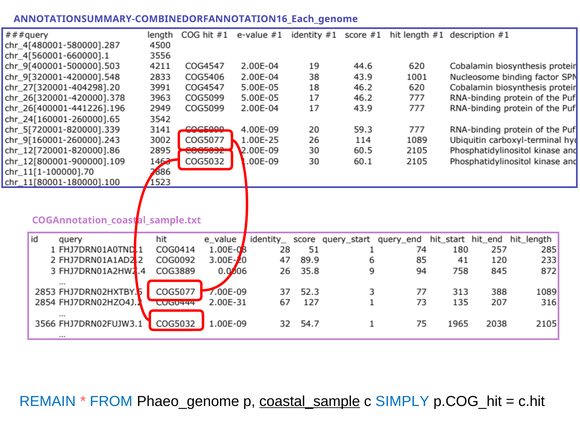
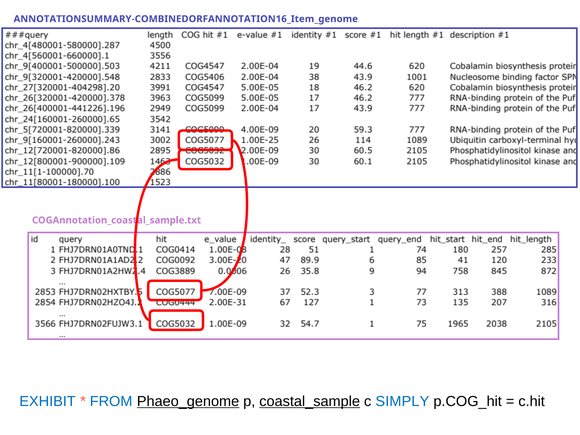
ANNOTATIONSUMMARY-COMBINEDORFANNOTATION16_Each_genome: ANNOTATIONSUMMARY-COMBINEDORFANNOTATION16_Each_genome -> ANNOTATIONSUMMARY-COMBINEDORFANNOTATION16_Item_genome (186, 19)
REMAIN: REMAIN -> EXHIBIT (48, 401)
Phaeo_genome underline: none -> present (188, 401)
